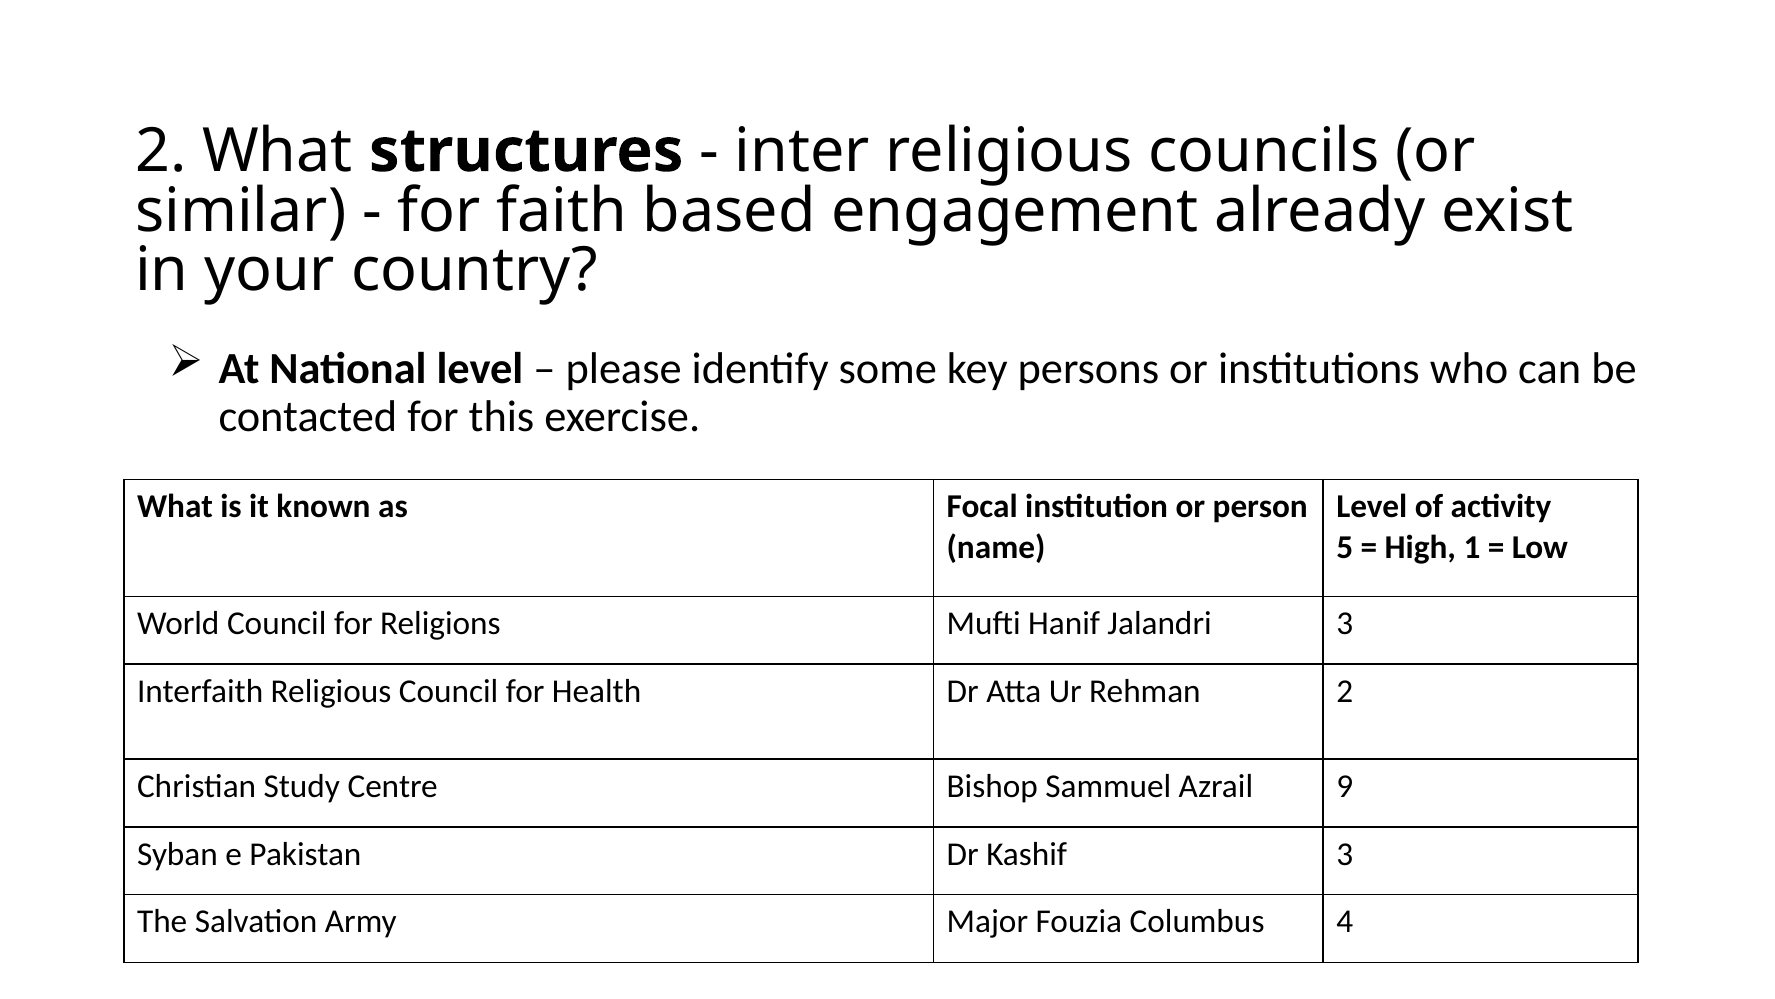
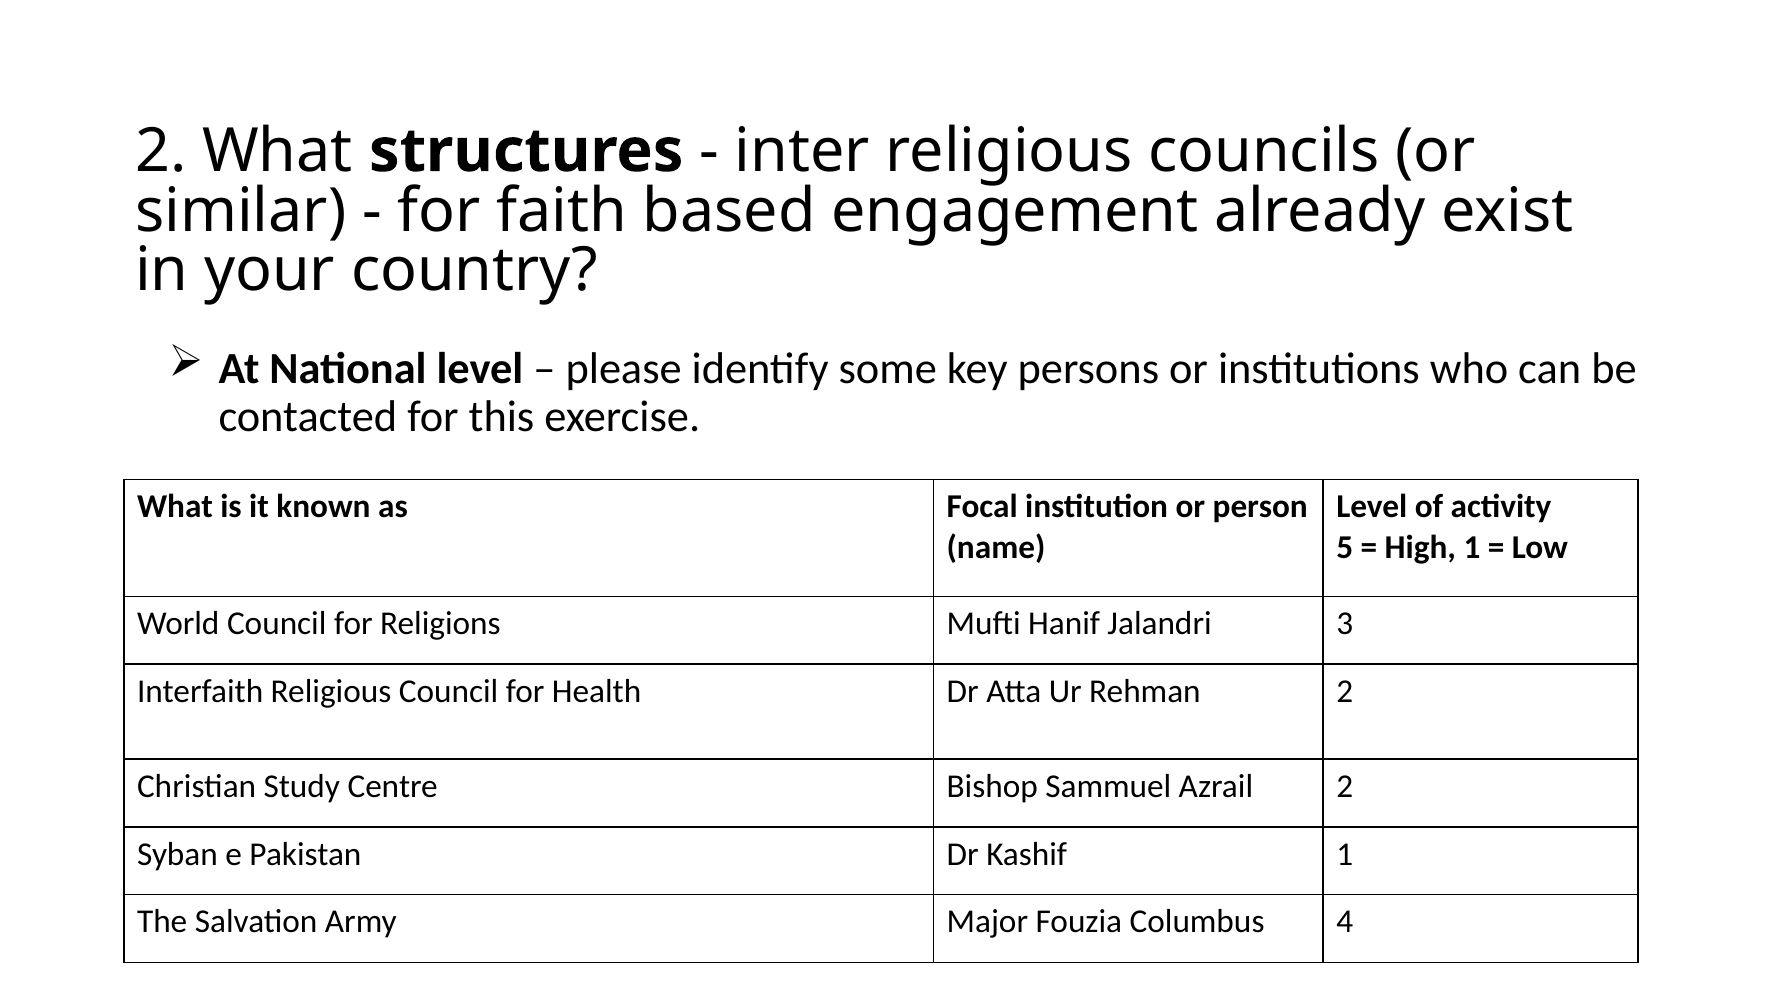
Azrail 9: 9 -> 2 (1345, 786)
Kashif 3: 3 -> 1 (1345, 854)
